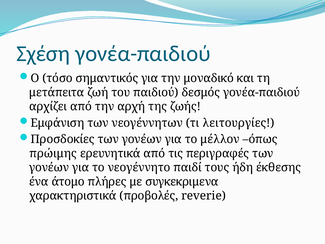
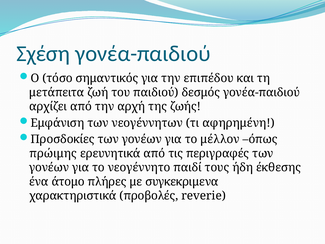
μοναδικό: μοναδικό -> επιπέδου (209, 78)
λειτουργίες: λειτουργίες -> αφηρημένη (238, 123)
